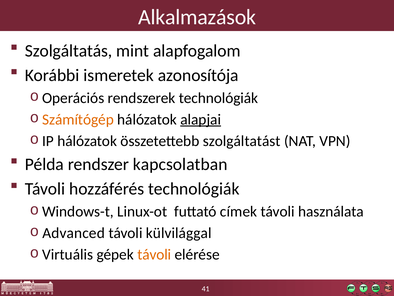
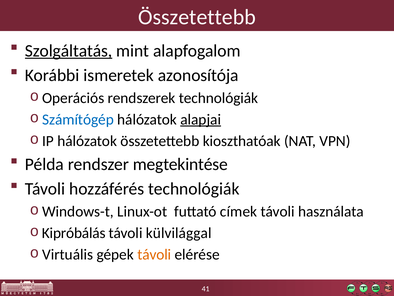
Alkalmazások: Alkalmazások -> Összetettebb (197, 17)
Szolgáltatás underline: none -> present (69, 51)
Számítógép colour: orange -> blue (78, 119)
szolgáltatást: szolgáltatást -> kioszthatóak (242, 141)
kapcsolatban: kapcsolatban -> megtekintése (180, 164)
Advanced: Advanced -> Kipróbálás (74, 233)
